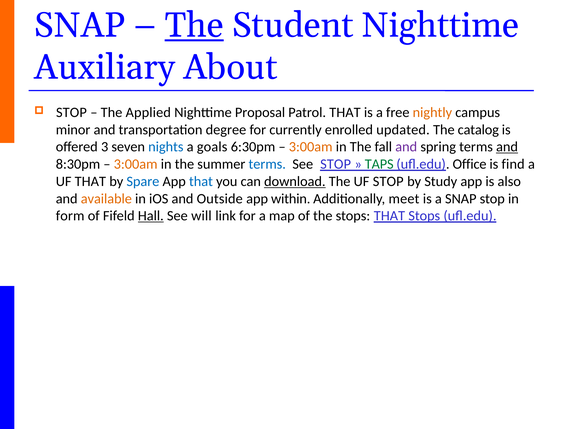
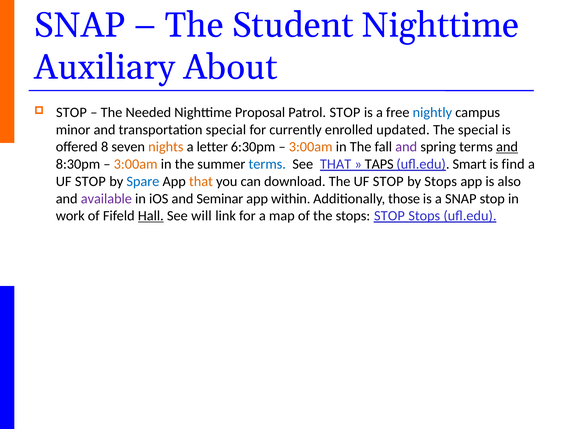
The underline: present -> none (194, 25)
Applied: Applied -> Needed (148, 113)
Patrol THAT: THAT -> STOP (345, 113)
nightly colour: orange -> blue (432, 113)
transportation degree: degree -> special (226, 130)
The catalog: catalog -> special (478, 130)
3: 3 -> 8 (105, 147)
nights colour: blue -> orange (166, 147)
goals: goals -> letter (212, 147)
See STOP: STOP -> THAT (336, 164)
TAPS colour: green -> black (379, 164)
Office: Office -> Smart (470, 164)
THAT: THAT -> STOP (90, 181)
that colour: blue -> orange (201, 181)
download underline: present -> none (295, 181)
by Study: Study -> Stops (441, 181)
available colour: orange -> purple (106, 199)
Outside: Outside -> Seminar (220, 199)
meet: meet -> those (404, 199)
form: form -> work (70, 216)
stops THAT: THAT -> STOP (389, 216)
